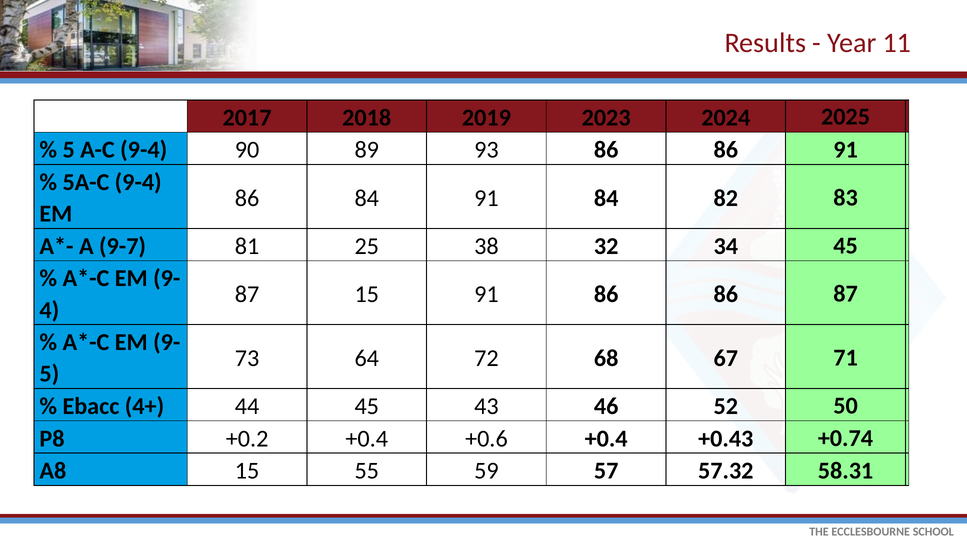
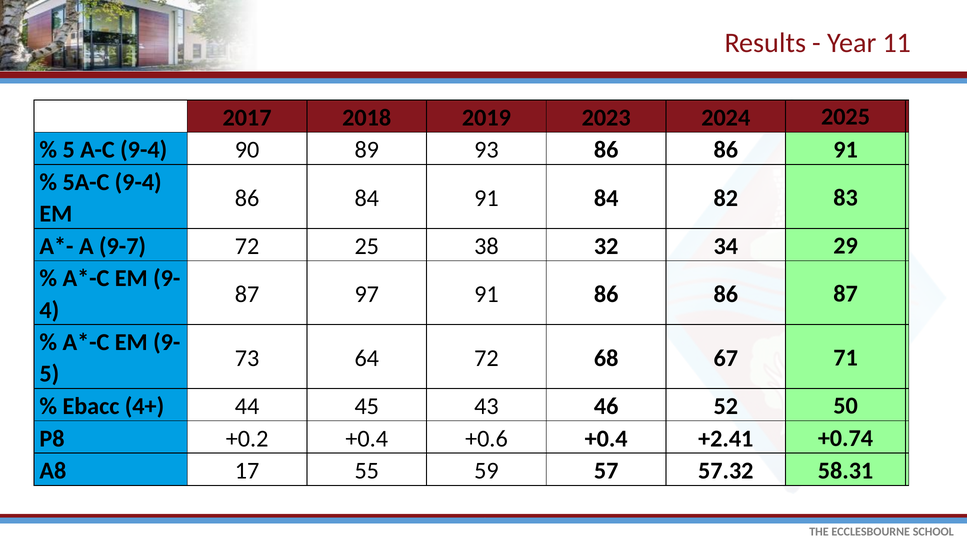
9-7 81: 81 -> 72 (247, 246)
34 45: 45 -> 29 (846, 246)
87 15: 15 -> 97 (367, 294)
+0.43: +0.43 -> +2.41 (726, 439)
A8 15: 15 -> 17 (247, 471)
